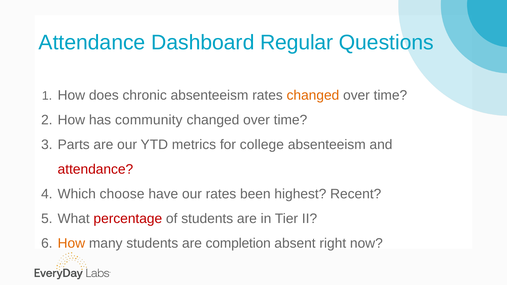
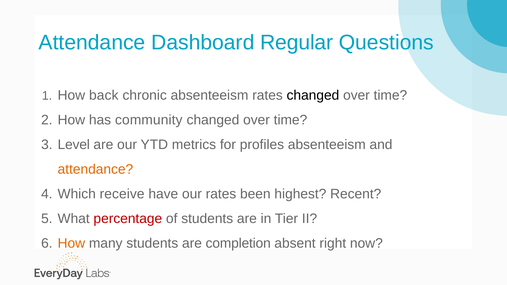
does: does -> back (104, 95)
changed colour: orange -> black (313, 95)
Parts: Parts -> Level (74, 145)
college: college -> profiles (262, 145)
attendance colour: red -> orange (95, 169)
choose: choose -> receive (122, 194)
